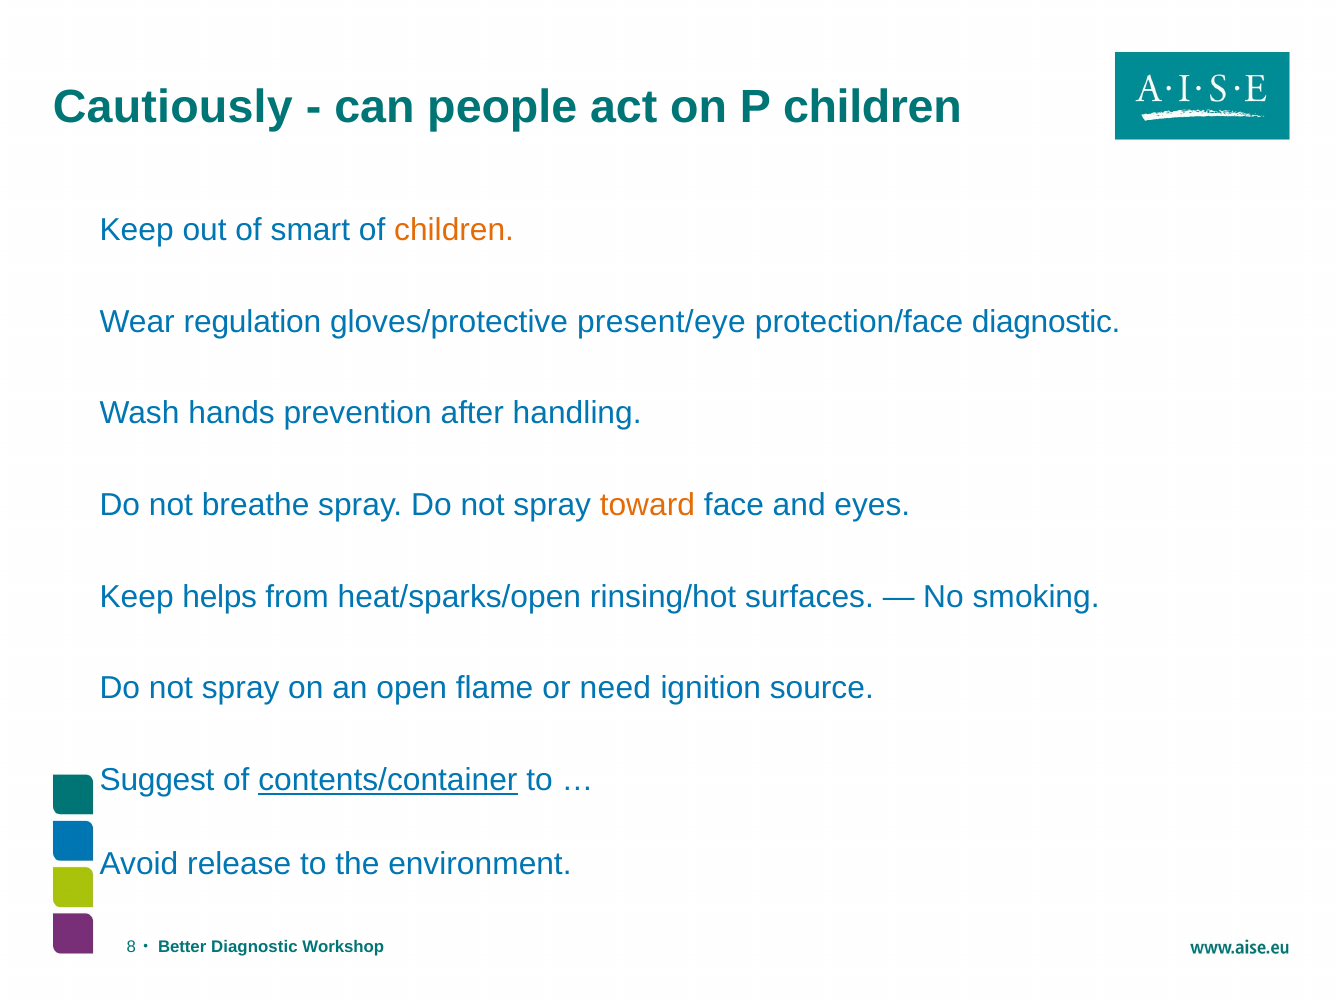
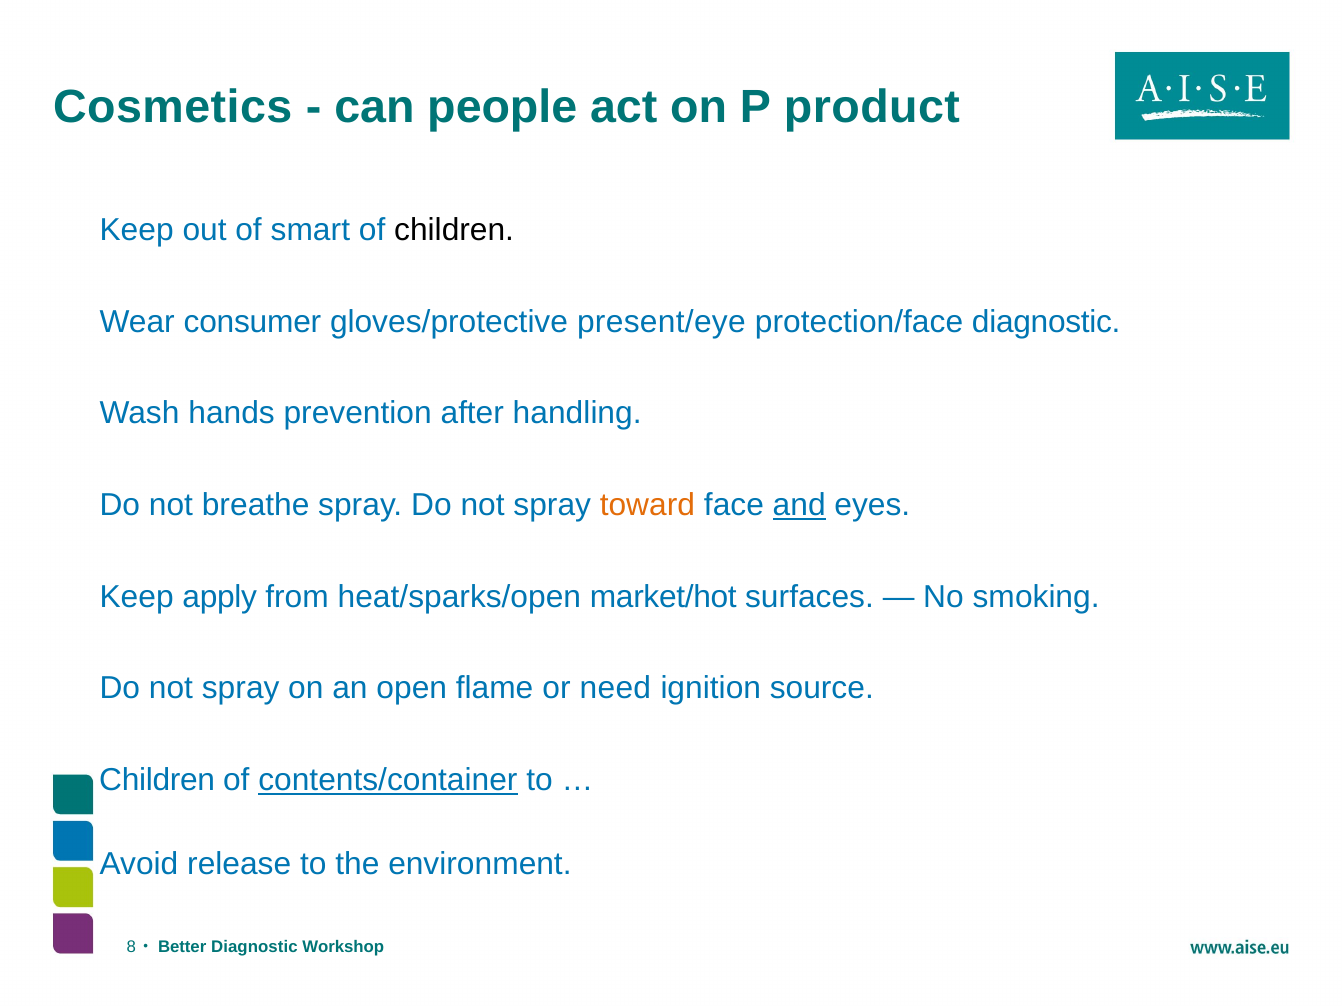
Cautiously: Cautiously -> Cosmetics (173, 108)
P children: children -> product (872, 108)
children colour: orange -> black (454, 230)
regulation: regulation -> consumer (252, 322)
and underline: none -> present (799, 505)
helps: helps -> apply (220, 597)
rinsing/hot: rinsing/hot -> market/hot (663, 597)
Suggest: Suggest -> Children (157, 780)
